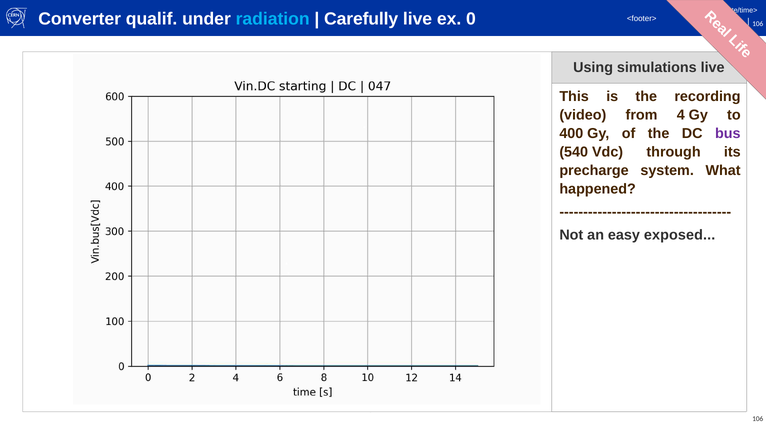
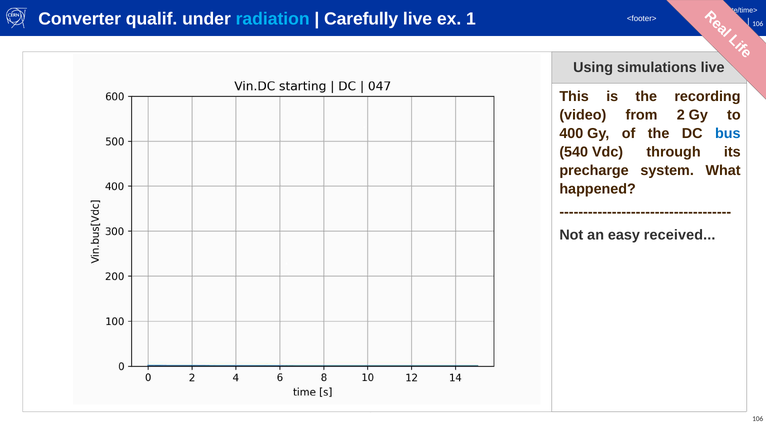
0: 0 -> 1 (471, 19)
4: 4 -> 2 (681, 115)
bus colour: purple -> blue (728, 134)
exposed: exposed -> received (680, 235)
